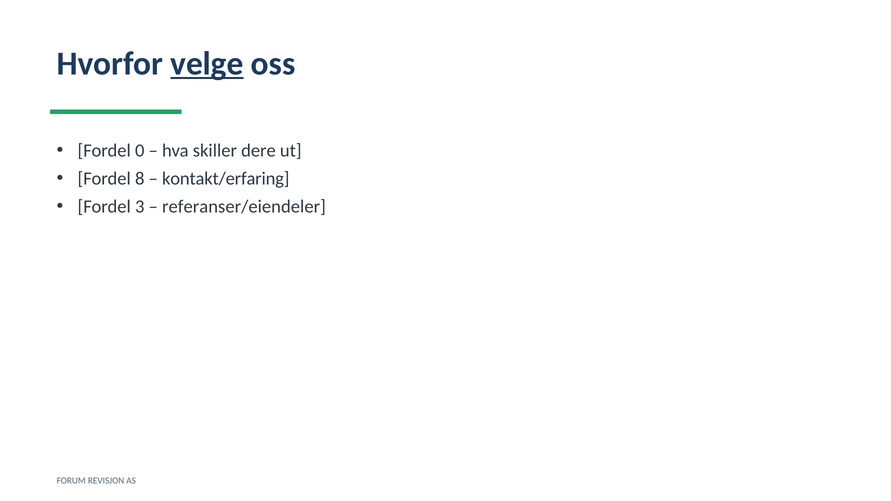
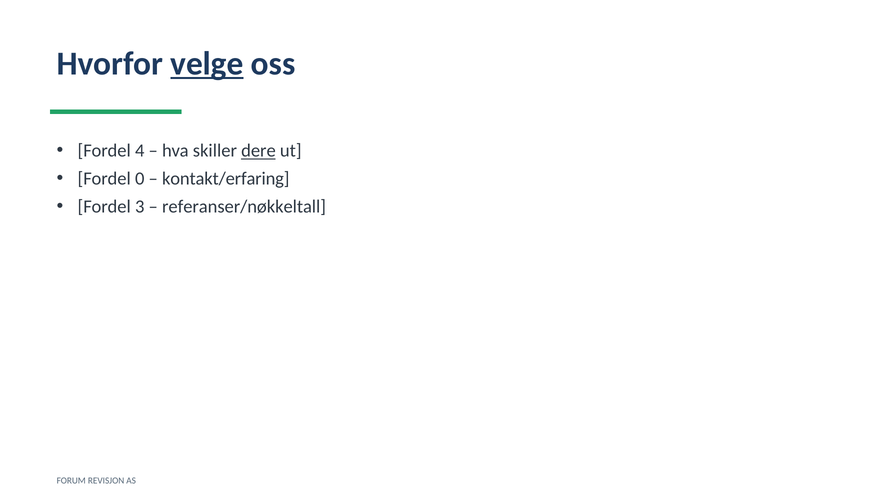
0: 0 -> 4 (140, 151)
dere underline: none -> present (258, 151)
8: 8 -> 0 (140, 179)
referanser/eiendeler: referanser/eiendeler -> referanser/nøkkeltall (244, 207)
